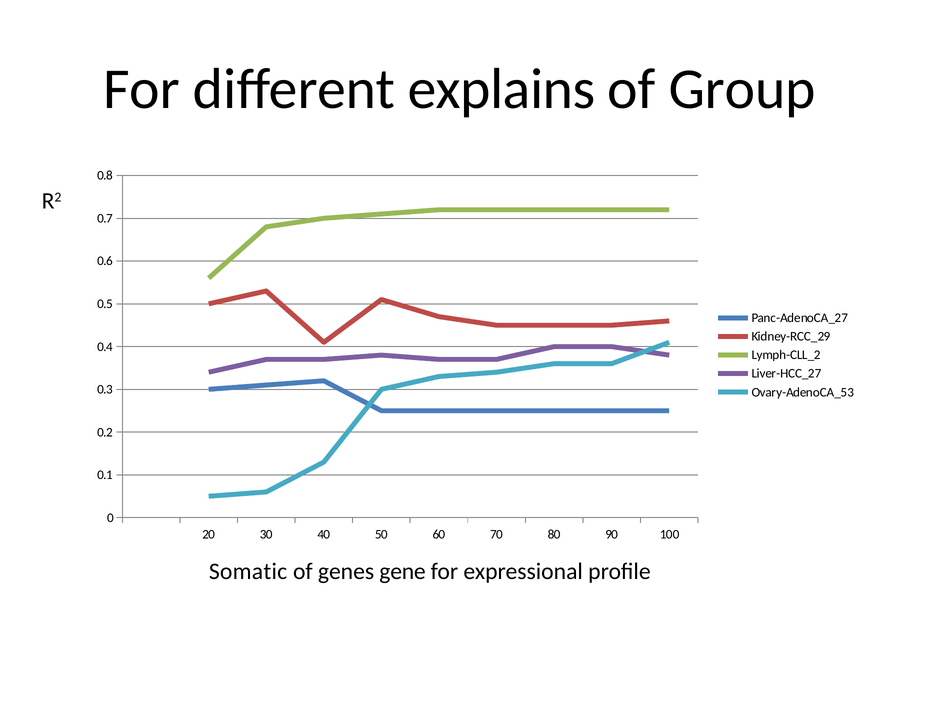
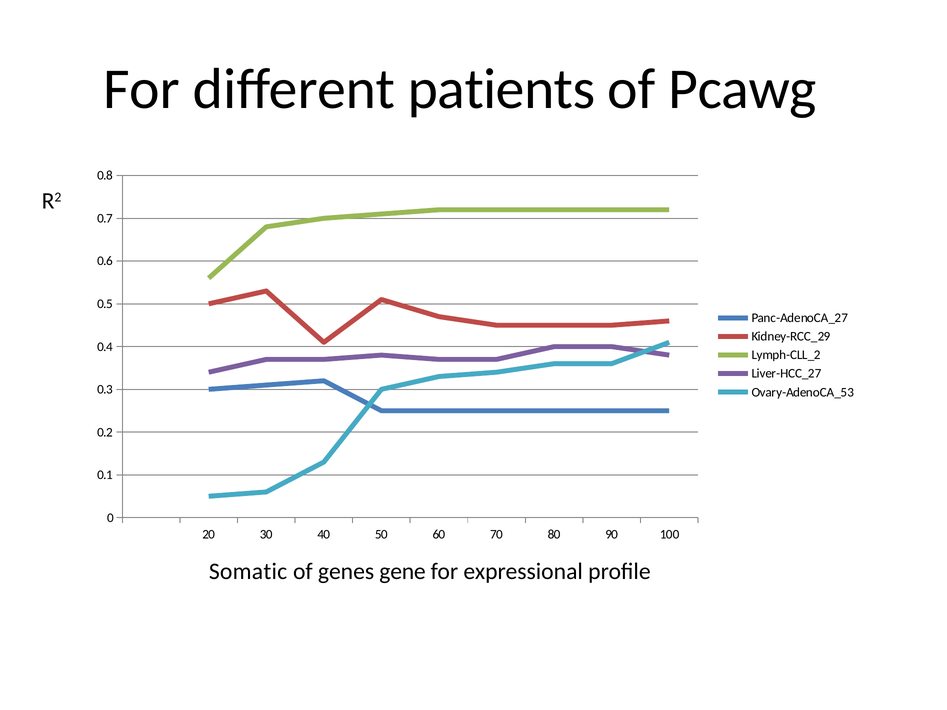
explains: explains -> patients (501, 89)
Group: Group -> Pcawg (742, 89)
